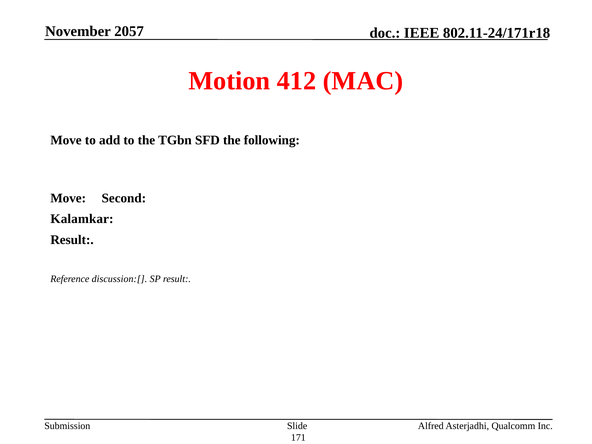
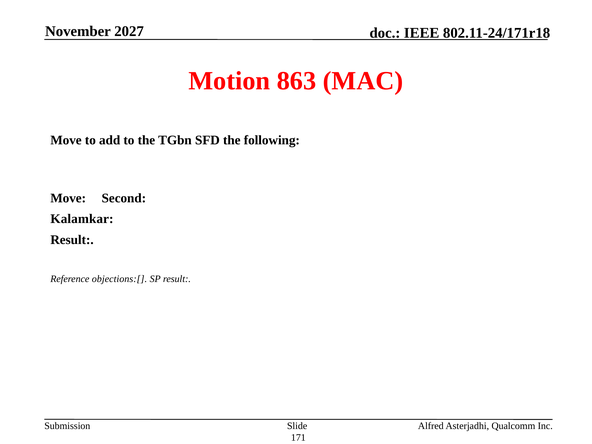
2057: 2057 -> 2027 (129, 31)
412: 412 -> 863 (297, 81)
discussion:[: discussion:[ -> objections:[ (119, 279)
